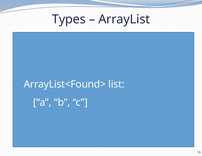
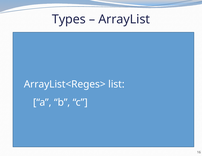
ArrayList<Found>: ArrayList<Found> -> ArrayList<Reges> (65, 84)
